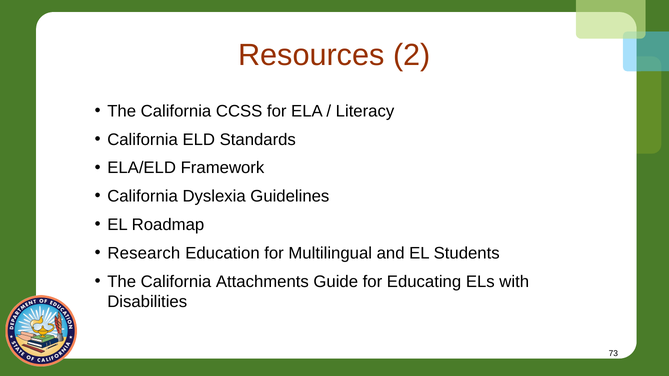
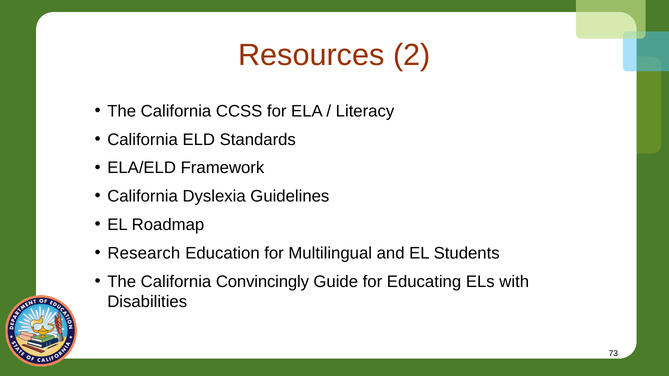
Attachments: Attachments -> Convincingly (262, 282)
